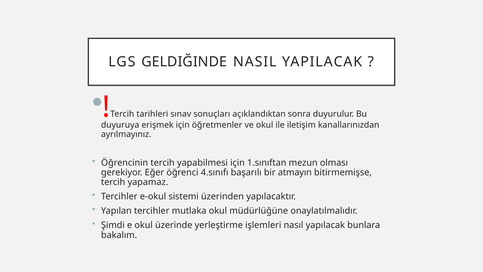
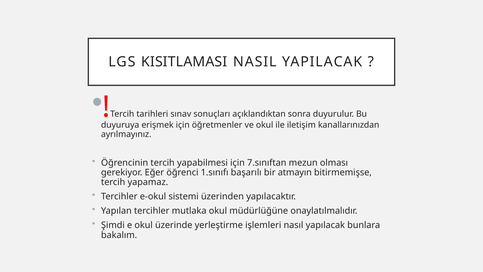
GELDIĞINDE: GELDIĞINDE -> KISITLAMASI (184, 62)
1.sınıftan: 1.sınıftan -> 7.sınıftan (267, 163)
4.sınıfı: 4.sınıfı -> 1.sınıfı (215, 172)
